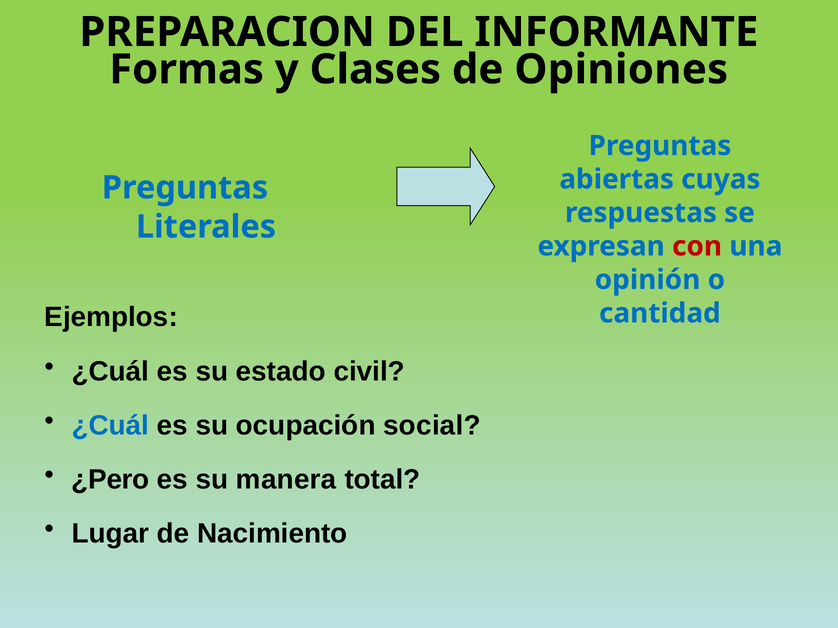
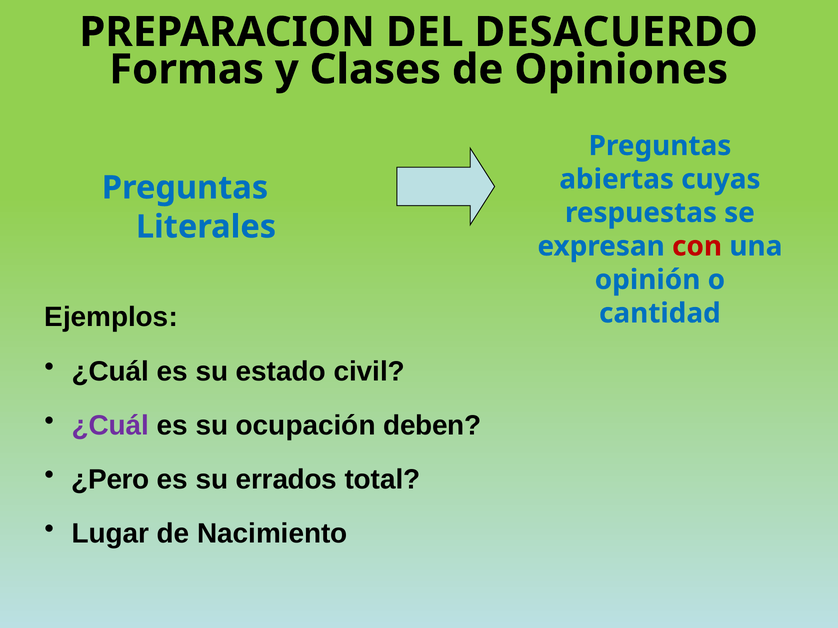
INFORMANTE: INFORMANTE -> DESACUERDO (616, 32)
¿Cuál colour: blue -> purple (110, 426)
social: social -> deben (432, 426)
manera: manera -> errados (286, 480)
